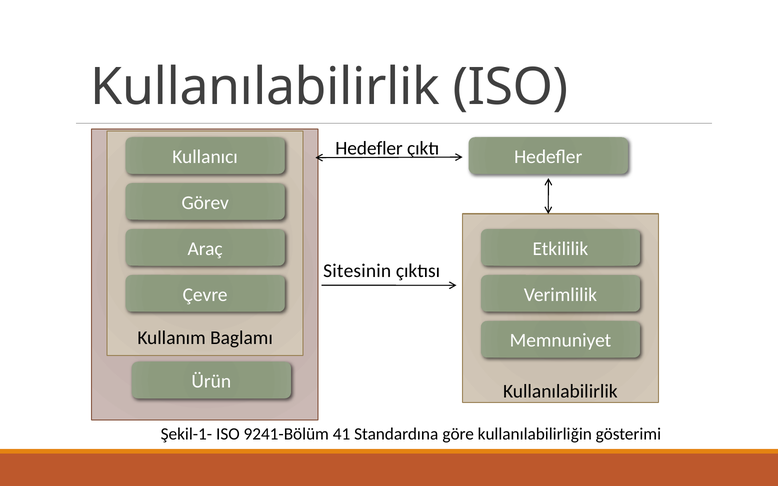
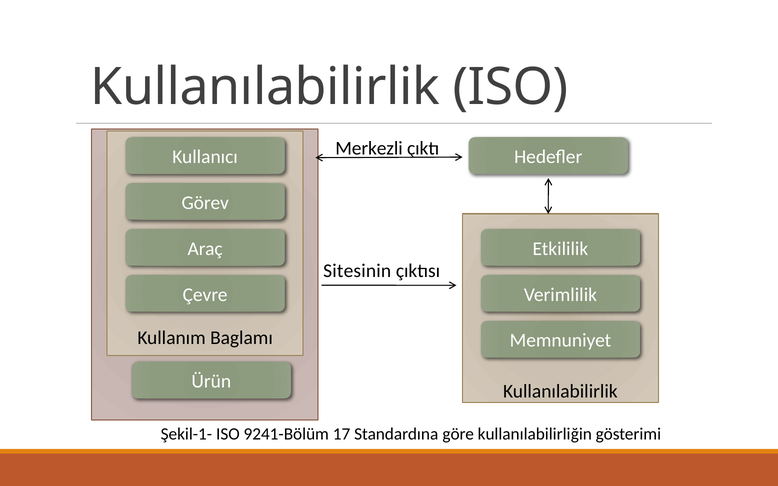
Hedefler: Hedefler -> Merkezli (369, 148)
41: 41 -> 17 (342, 434)
